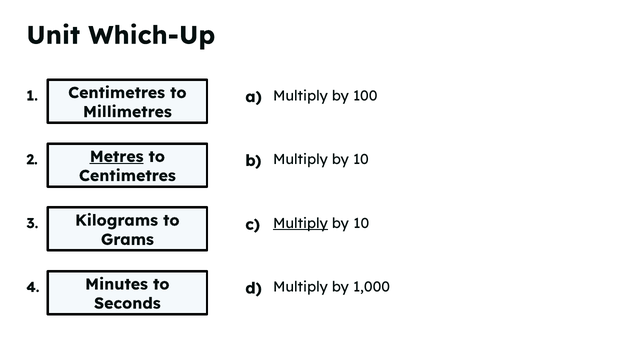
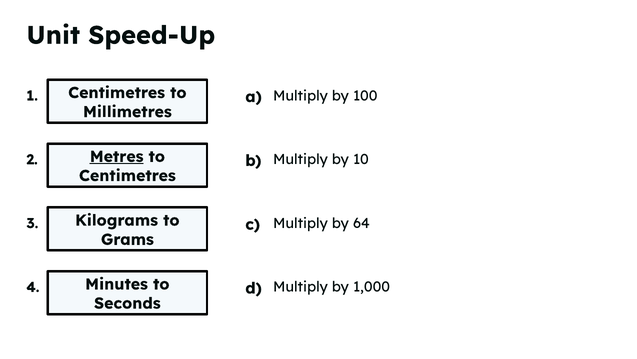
Which-Up: Which-Up -> Speed-Up (152, 35)
Multiply underline: present -> none (301, 223)
10: 10 -> 64 (361, 223)
